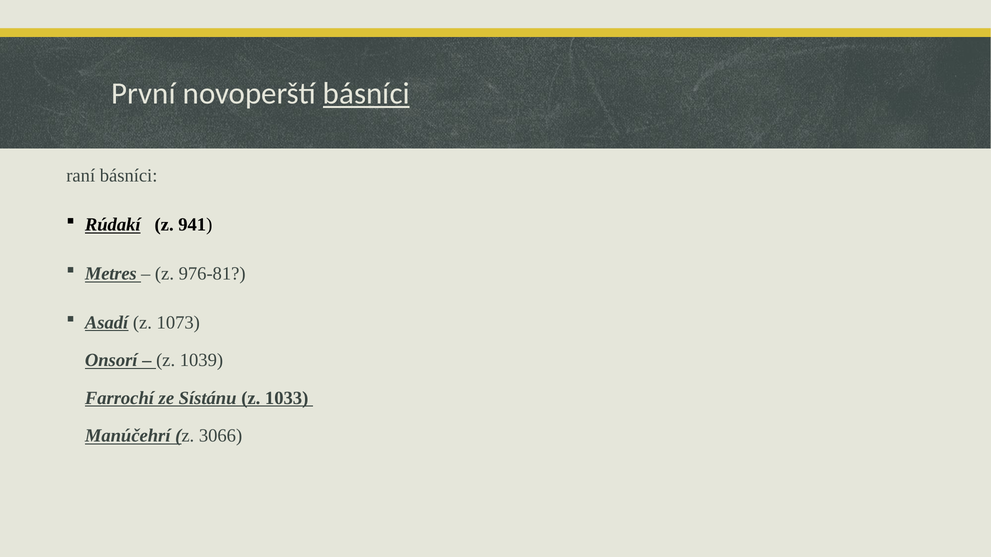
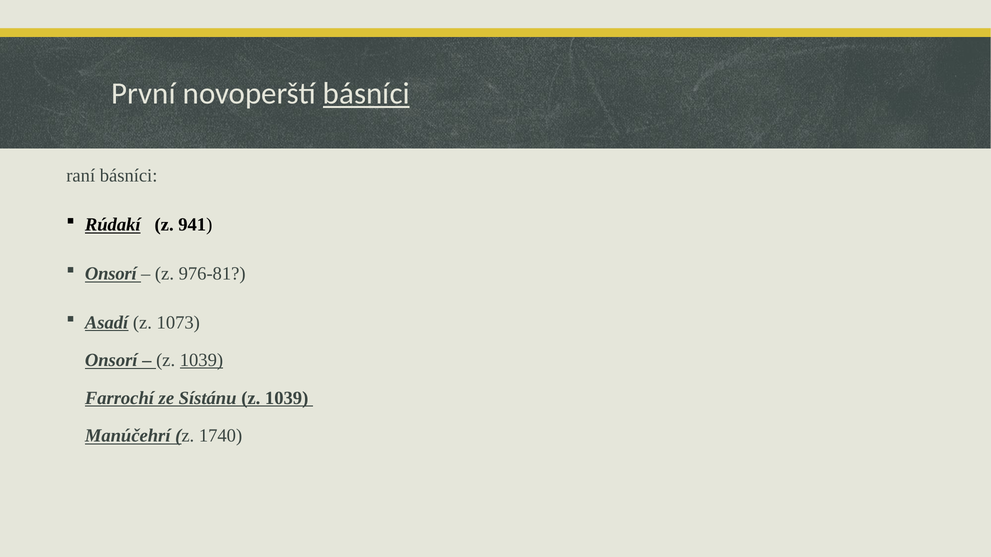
Metres: Metres -> Onsorí (111, 274)
1039 underline: none -> present (201, 360)
Sístánu z 1033: 1033 -> 1039 (287, 398)
3066: 3066 -> 1740 (221, 436)
